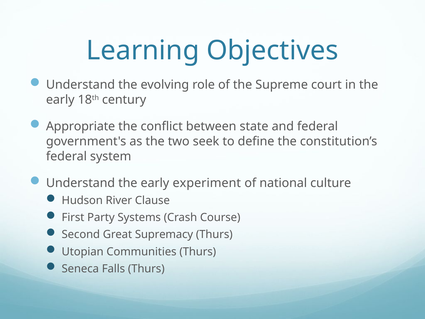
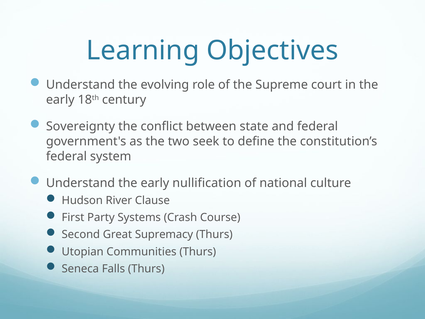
Appropriate: Appropriate -> Sovereignty (81, 126)
experiment: experiment -> nullification (207, 183)
